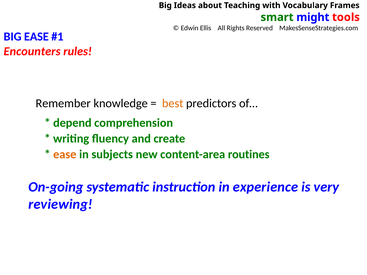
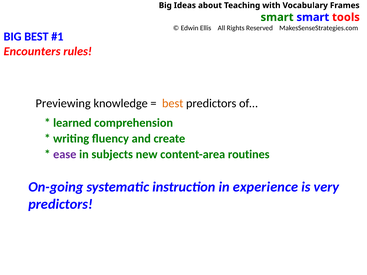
smart might: might -> smart (313, 17)
BIG EASE: EASE -> BEST (36, 37)
Remember: Remember -> Previewing (63, 103)
depend: depend -> learned (72, 123)
ease colour: orange -> purple (65, 154)
reviewing: reviewing -> predictors (61, 204)
